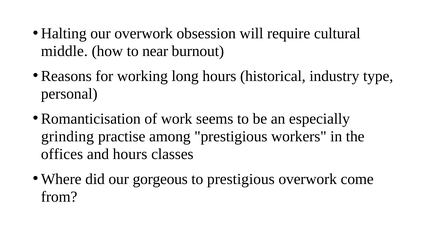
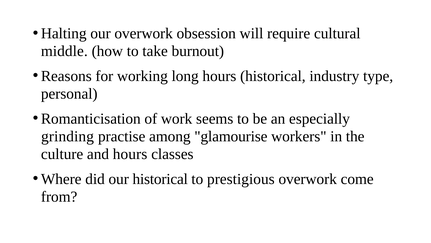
near: near -> take (155, 51)
among prestigious: prestigious -> glamourise (231, 136)
offices: offices -> culture (62, 154)
our gorgeous: gorgeous -> historical (160, 179)
